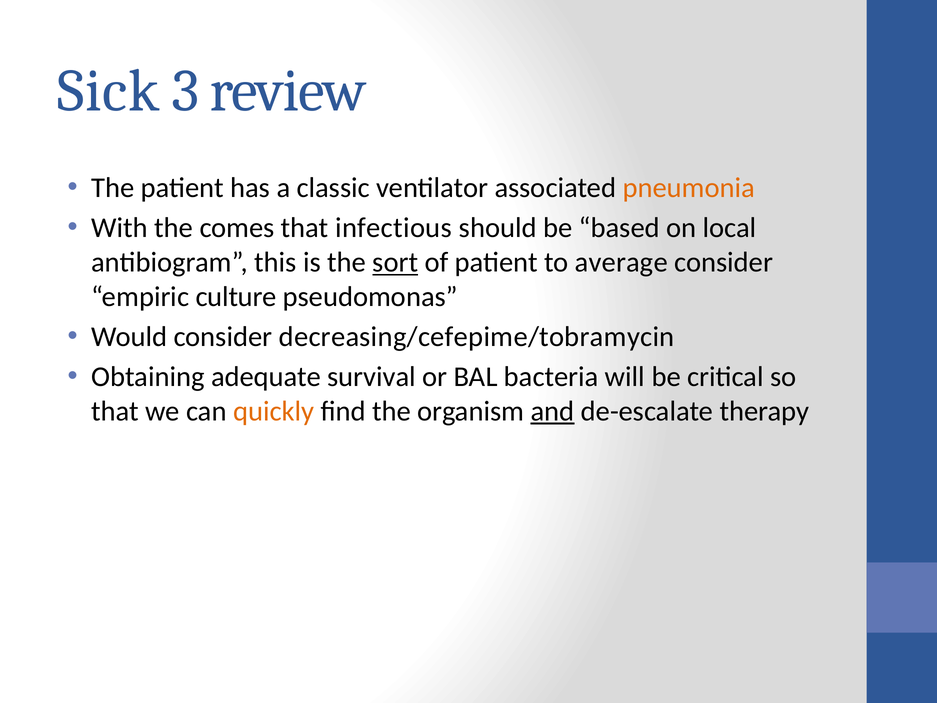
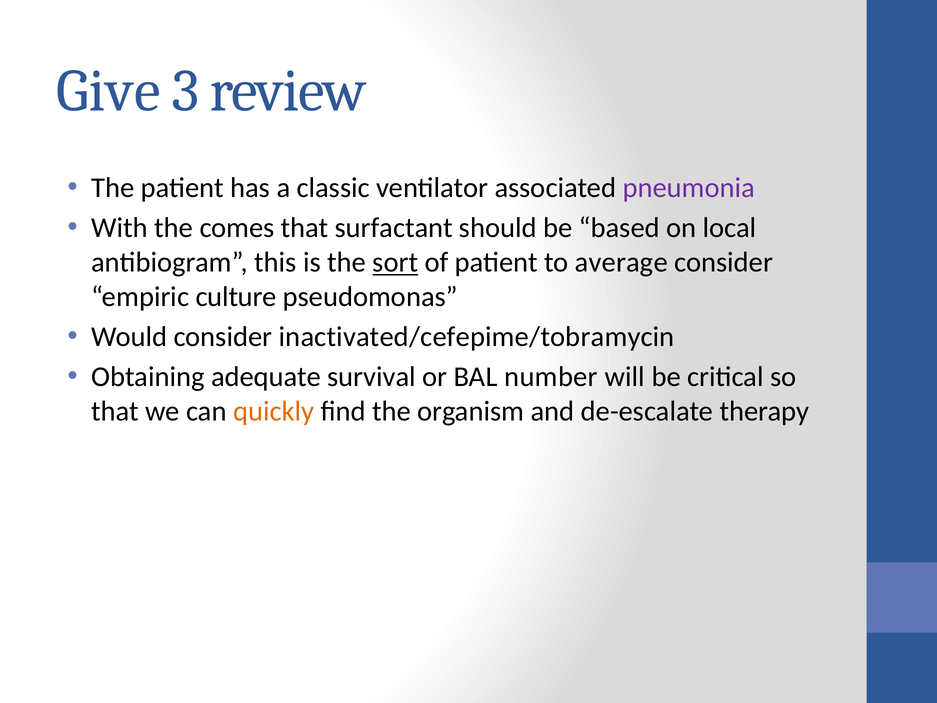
Sick: Sick -> Give (109, 91)
pneumonia colour: orange -> purple (689, 188)
infectious: infectious -> surfactant (394, 228)
decreasing/cefepime/tobramycin: decreasing/cefepime/tobramycin -> inactivated/cefepime/tobramycin (477, 337)
bacteria: bacteria -> number (551, 377)
and underline: present -> none (552, 411)
